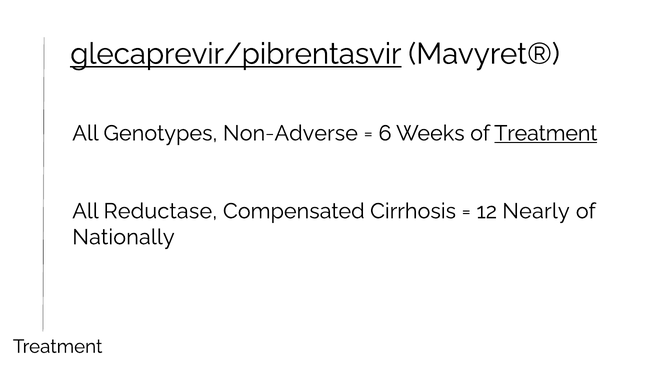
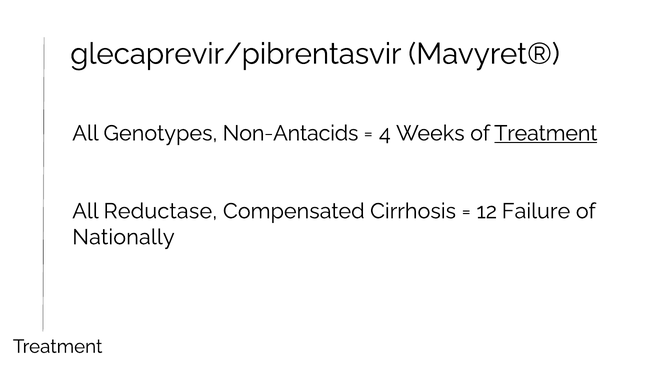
glecaprevir/pibrentasvir underline: present -> none (236, 54)
Non-Adverse: Non-Adverse -> Non-Antacids (291, 133)
6: 6 -> 4 (385, 133)
Nearly: Nearly -> Failure (536, 211)
